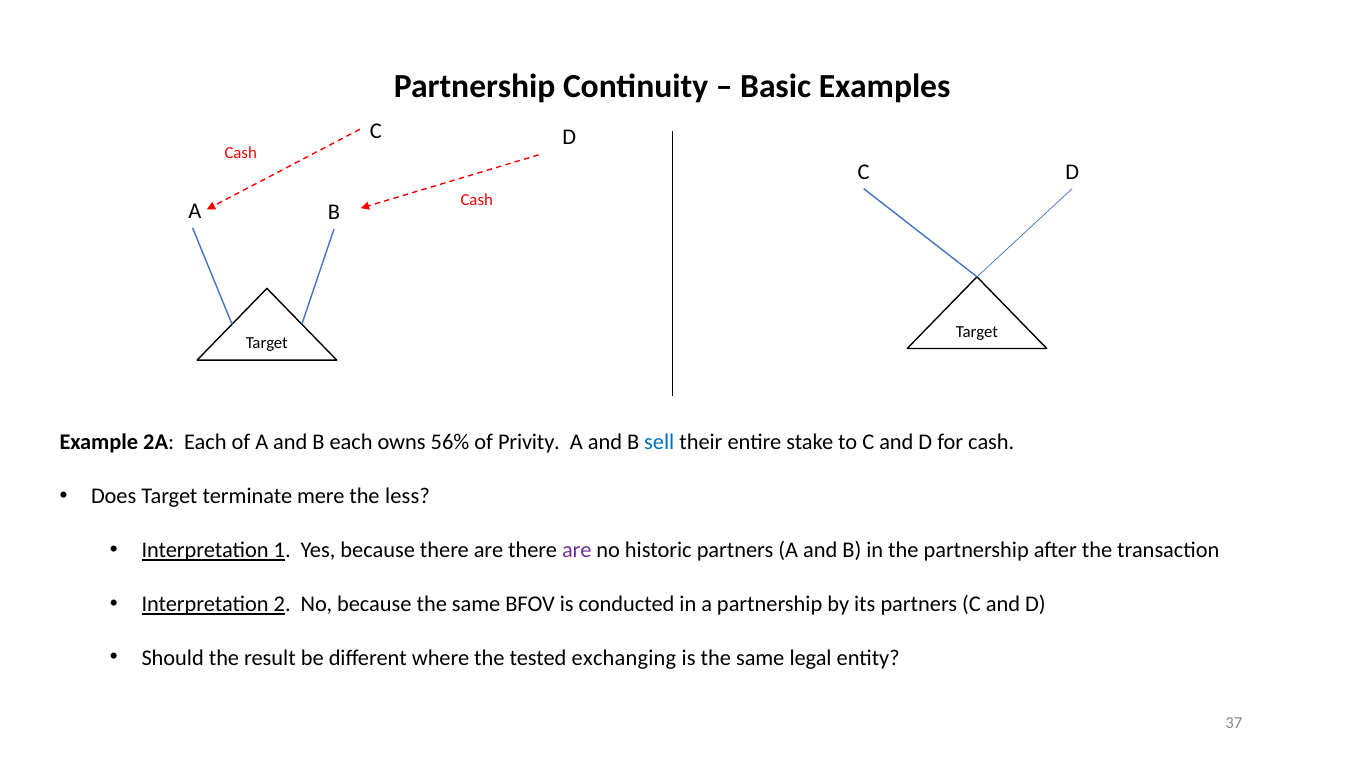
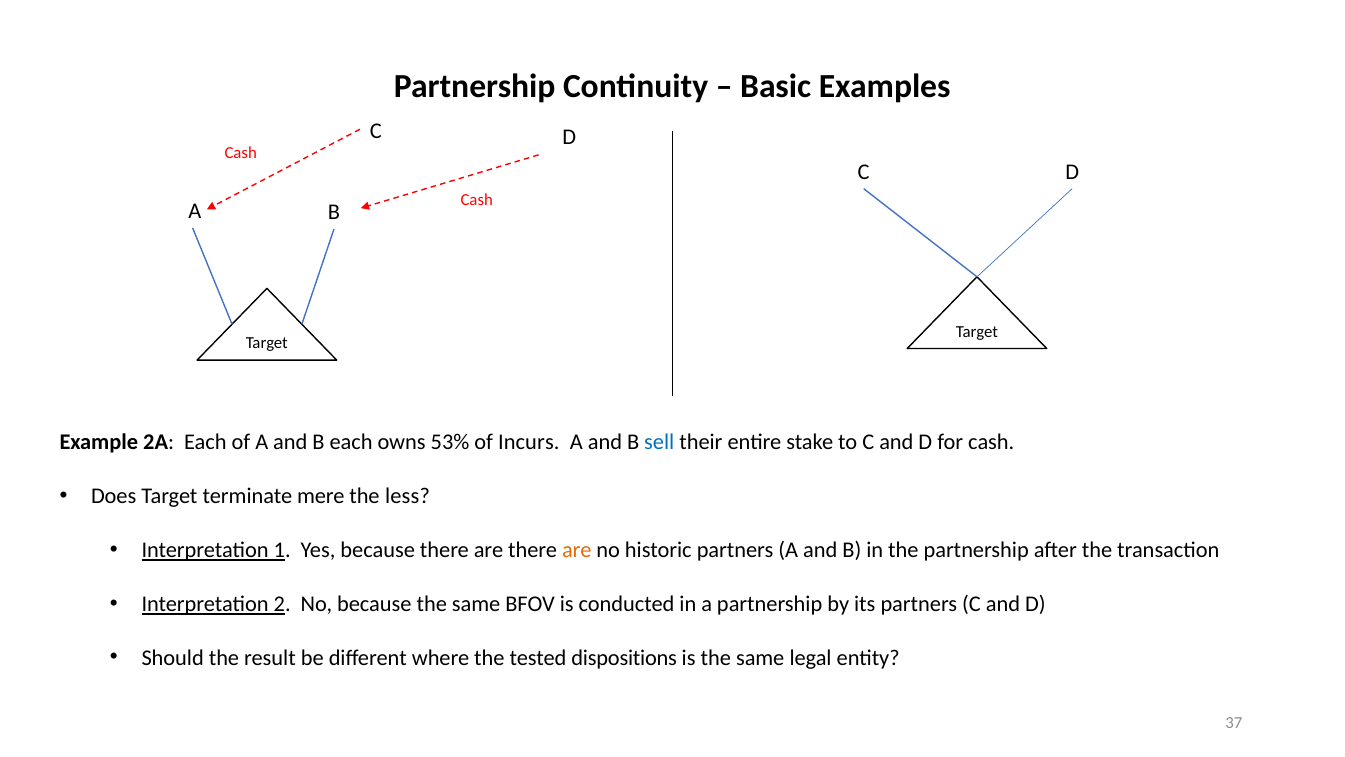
56%: 56% -> 53% (450, 442)
Privity: Privity -> Incurs (529, 442)
are colour: purple -> orange (577, 550)
exchanging: exchanging -> dispositions (624, 657)
